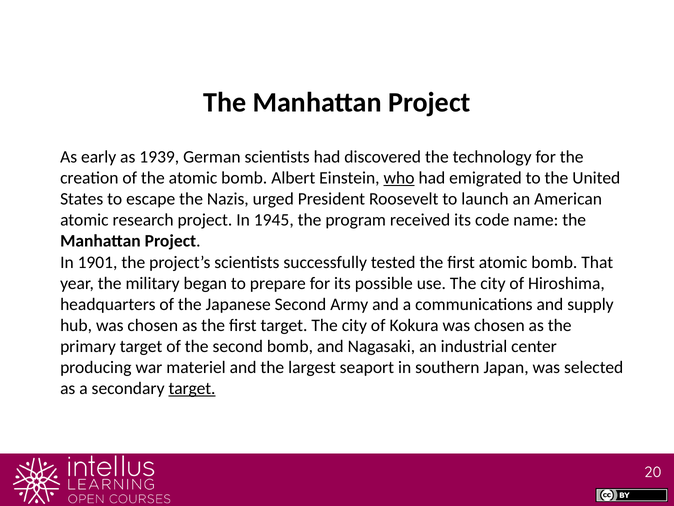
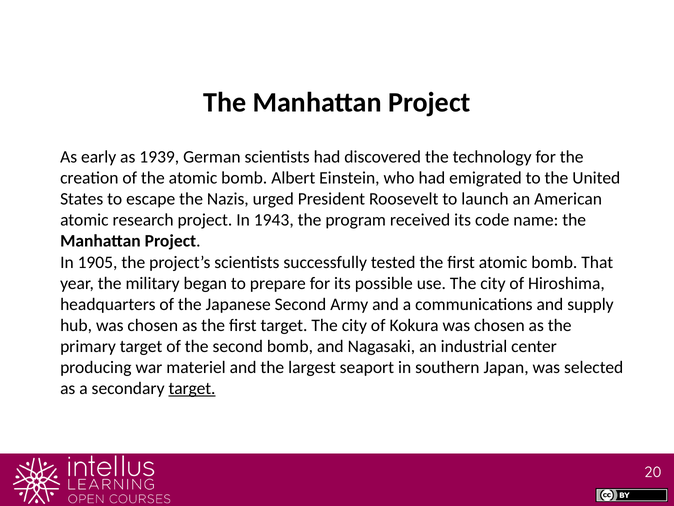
who underline: present -> none (399, 178)
1945: 1945 -> 1943 (274, 220)
1901: 1901 -> 1905 (98, 262)
